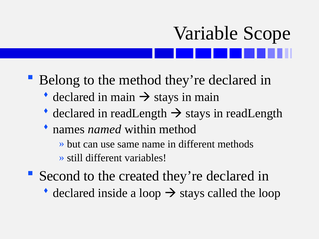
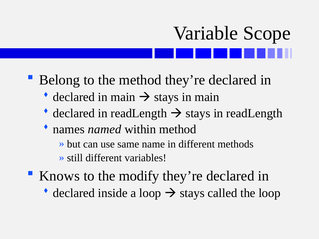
Second: Second -> Knows (59, 176)
created: created -> modify (139, 176)
